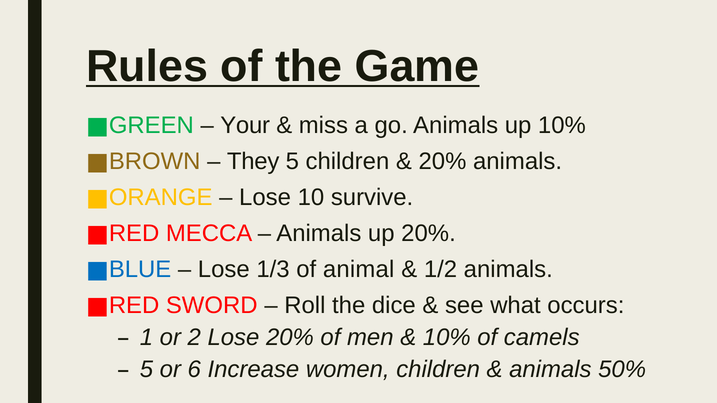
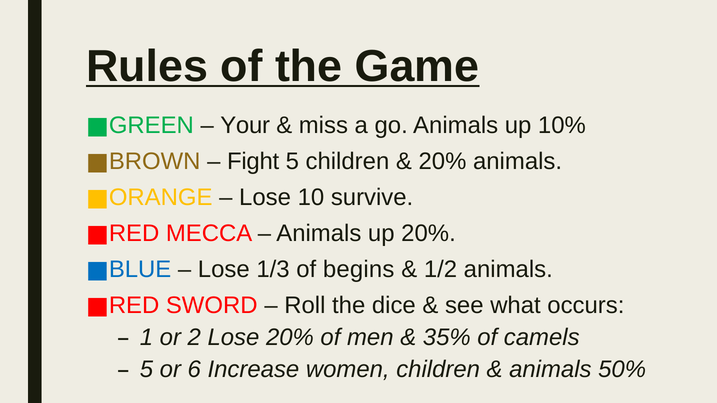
They: They -> Fight (253, 162)
animal: animal -> begins (359, 269)
10%: 10% -> 35% (447, 338)
